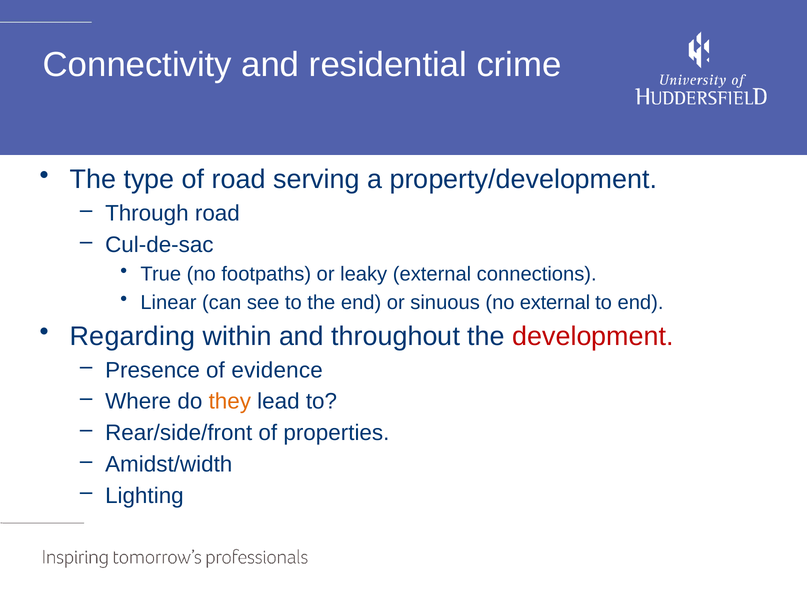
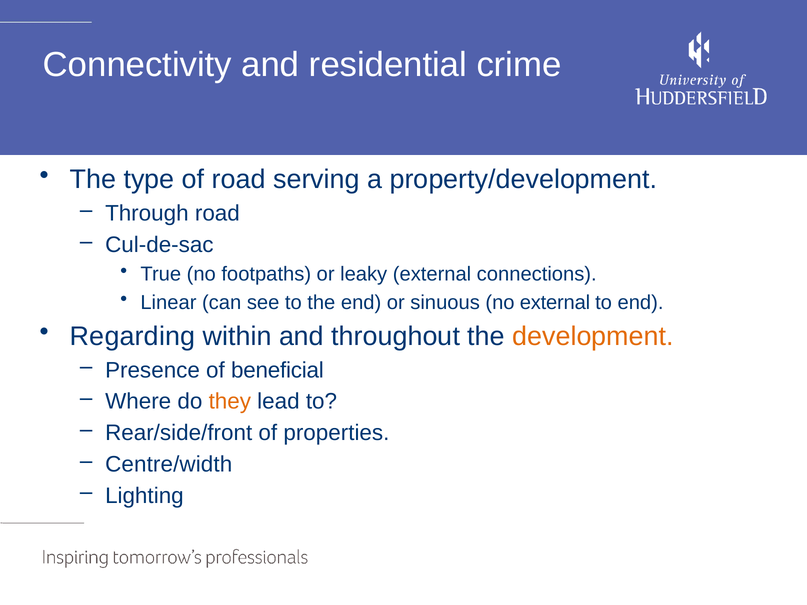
development colour: red -> orange (593, 337)
evidence: evidence -> beneficial (277, 370)
Amidst/width: Amidst/width -> Centre/width (169, 465)
